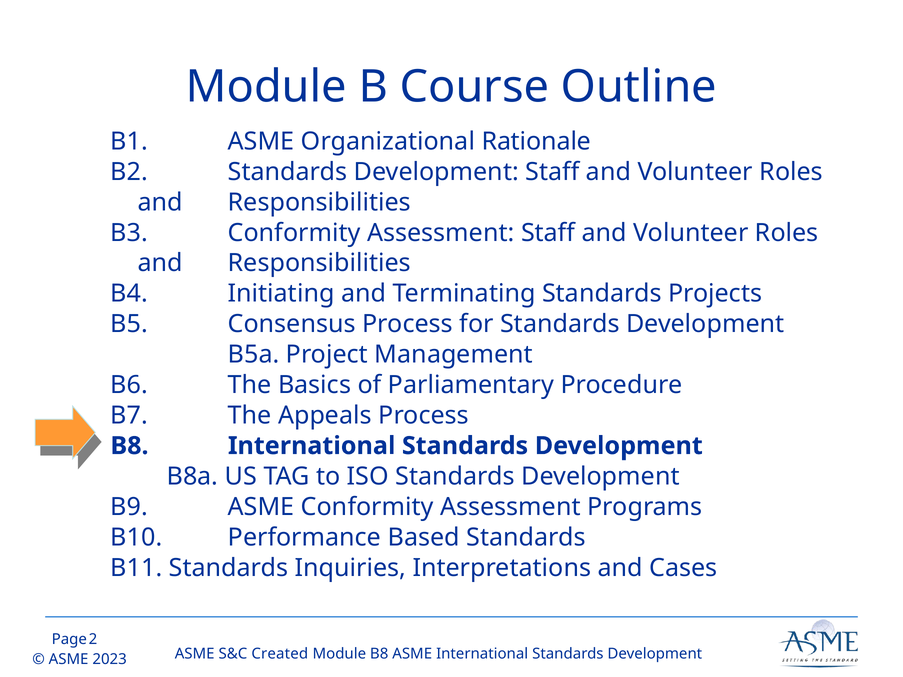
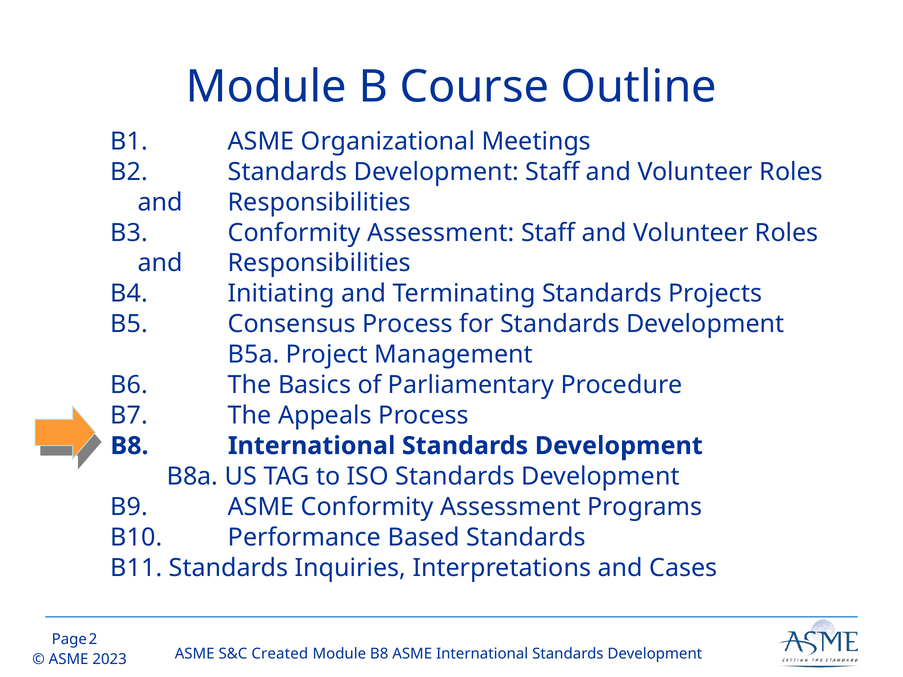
Rationale: Rationale -> Meetings (536, 142)
